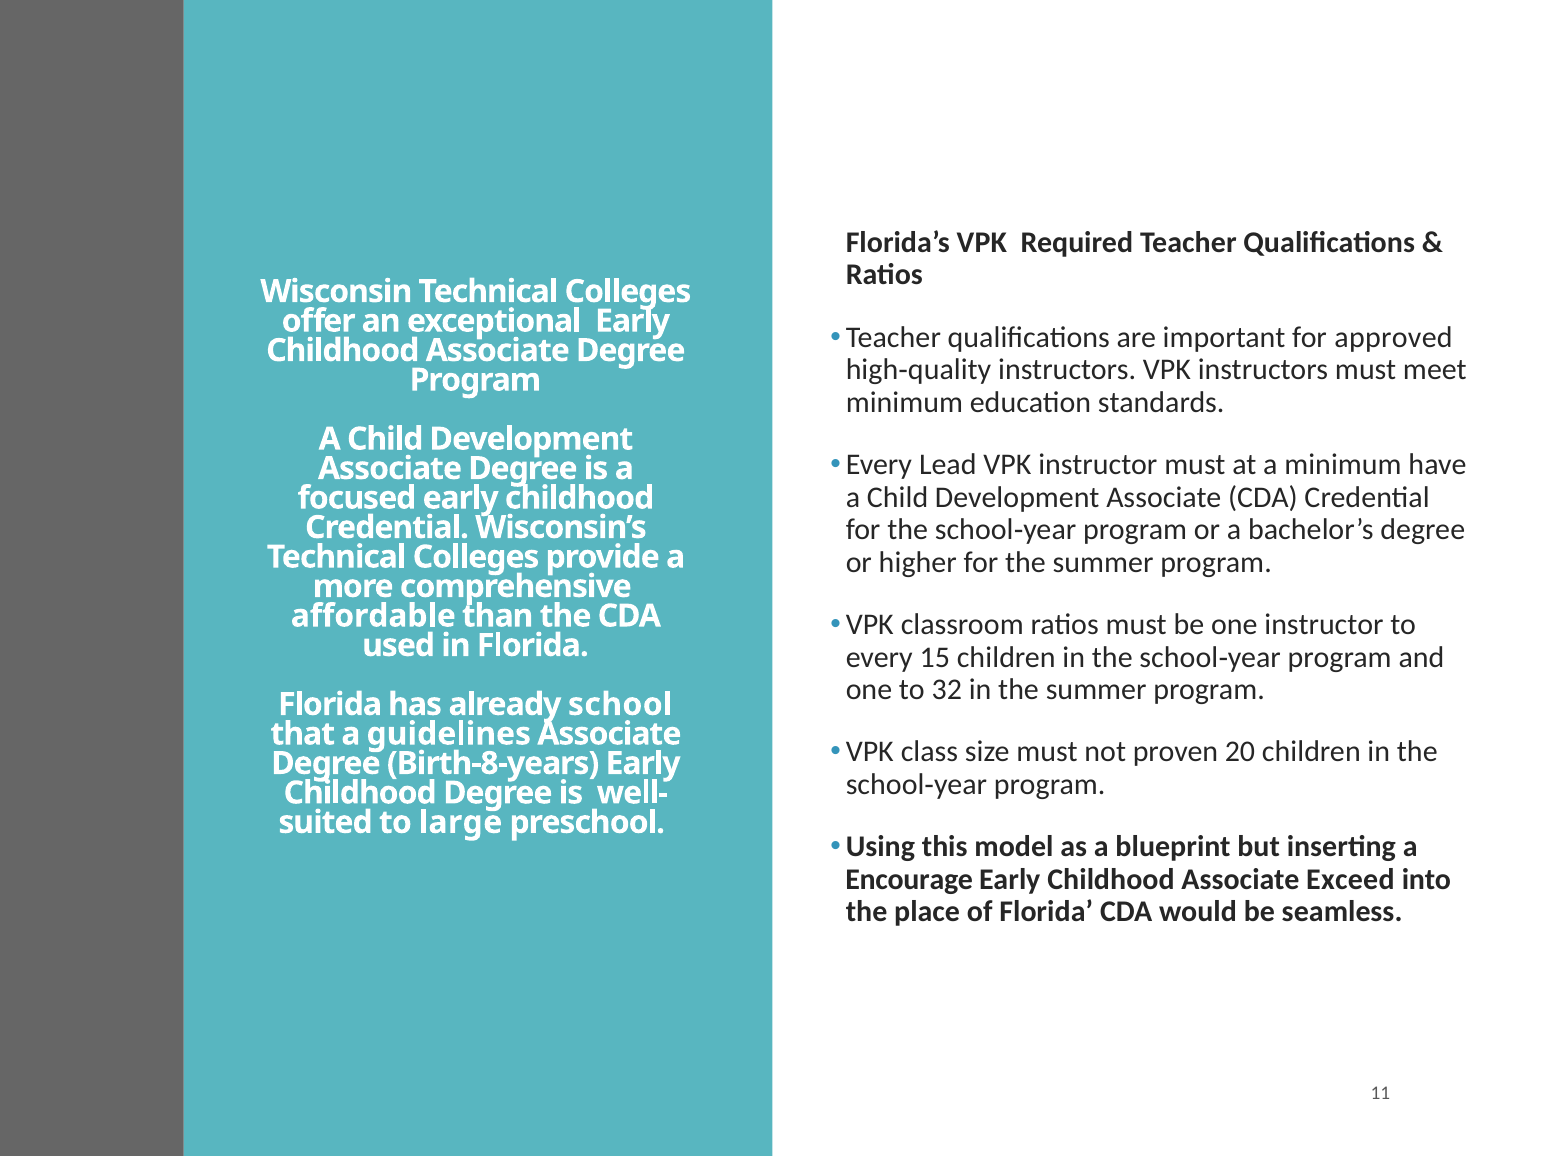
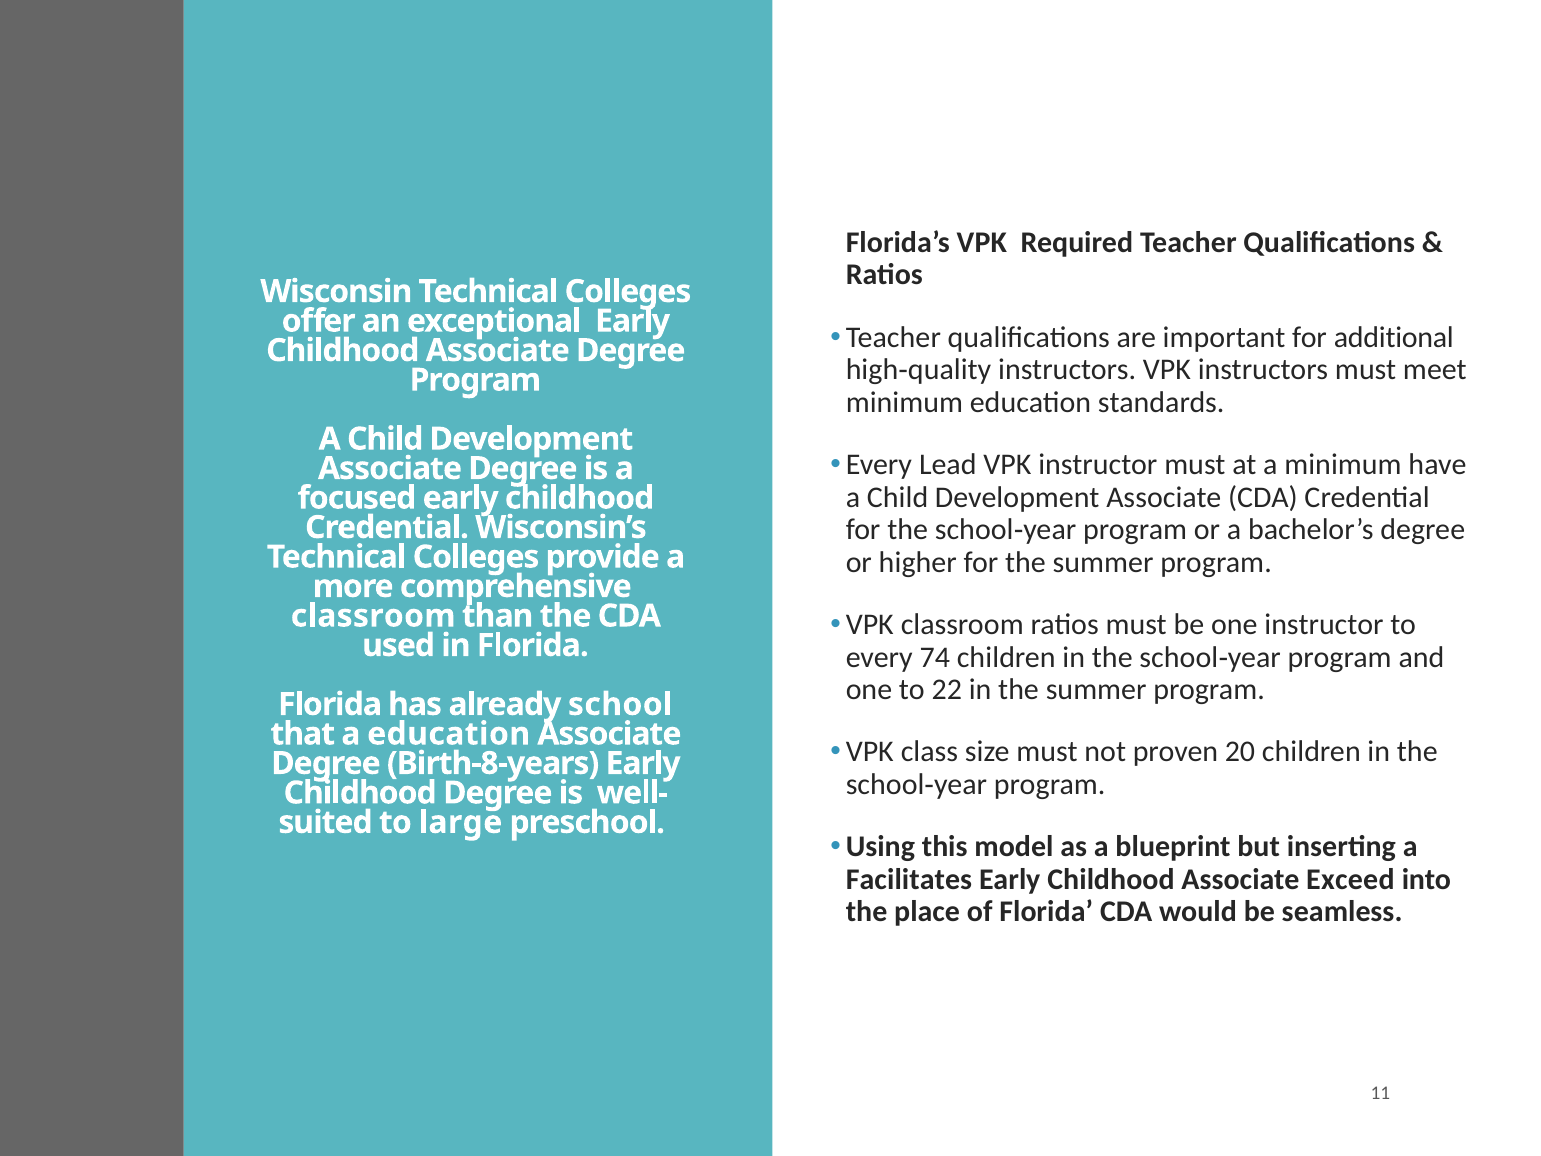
approved: approved -> additional (1394, 337)
affordable: affordable -> classroom (373, 616)
15: 15 -> 74 (935, 657)
32: 32 -> 22 (947, 690)
a guidelines: guidelines -> education (449, 734)
Encourage: Encourage -> Facilitates (909, 879)
